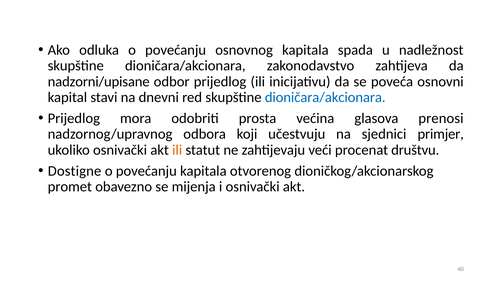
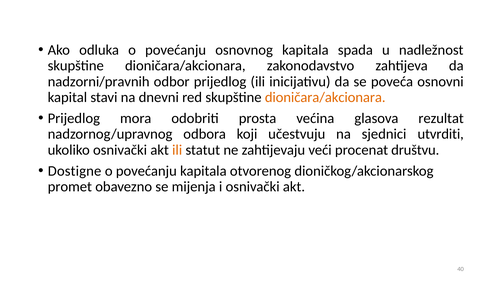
nadzorni/upisane: nadzorni/upisane -> nadzorni/pravnih (99, 82)
dioničara/akcionara colour: blue -> orange (325, 97)
prenosi: prenosi -> rezultat (441, 118)
primjer: primjer -> utvrditi (441, 134)
